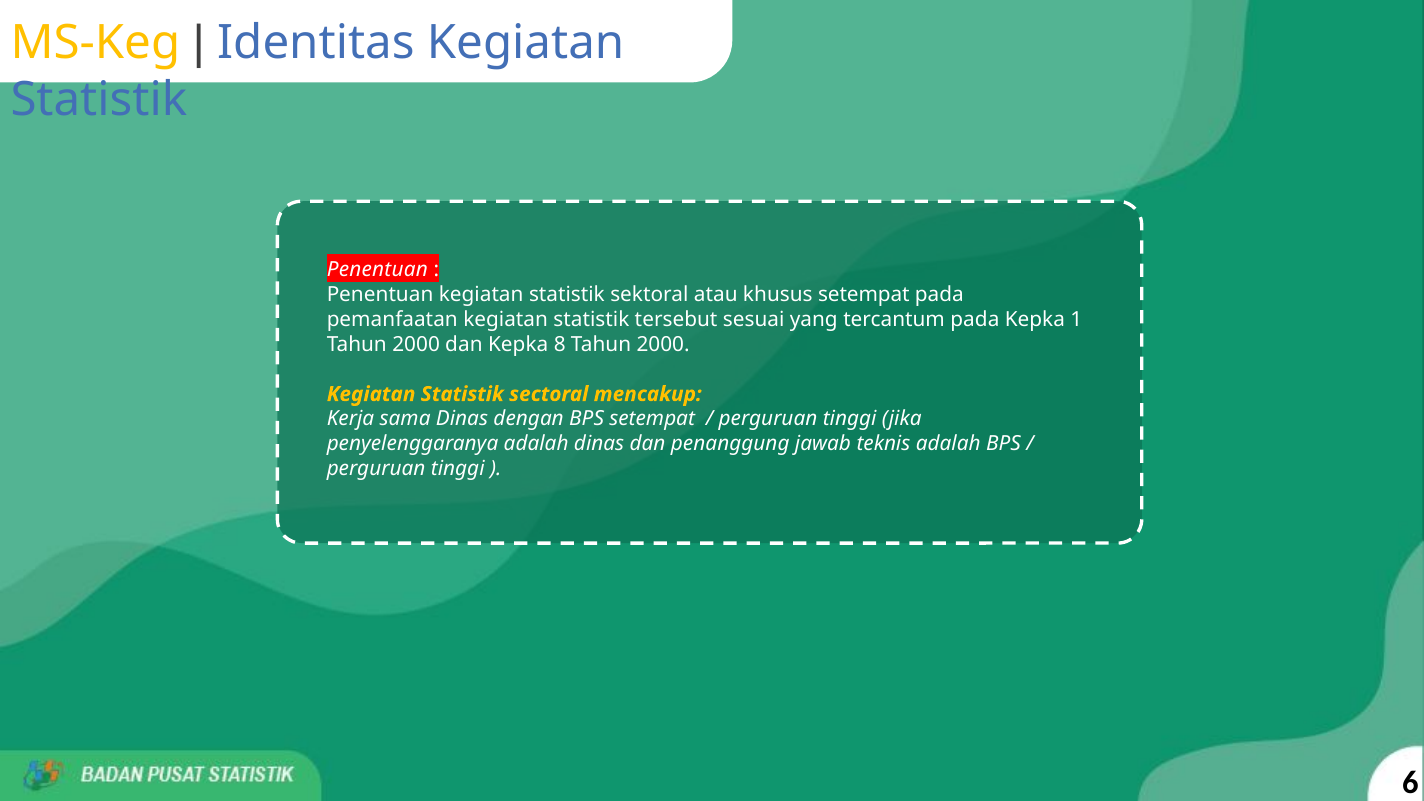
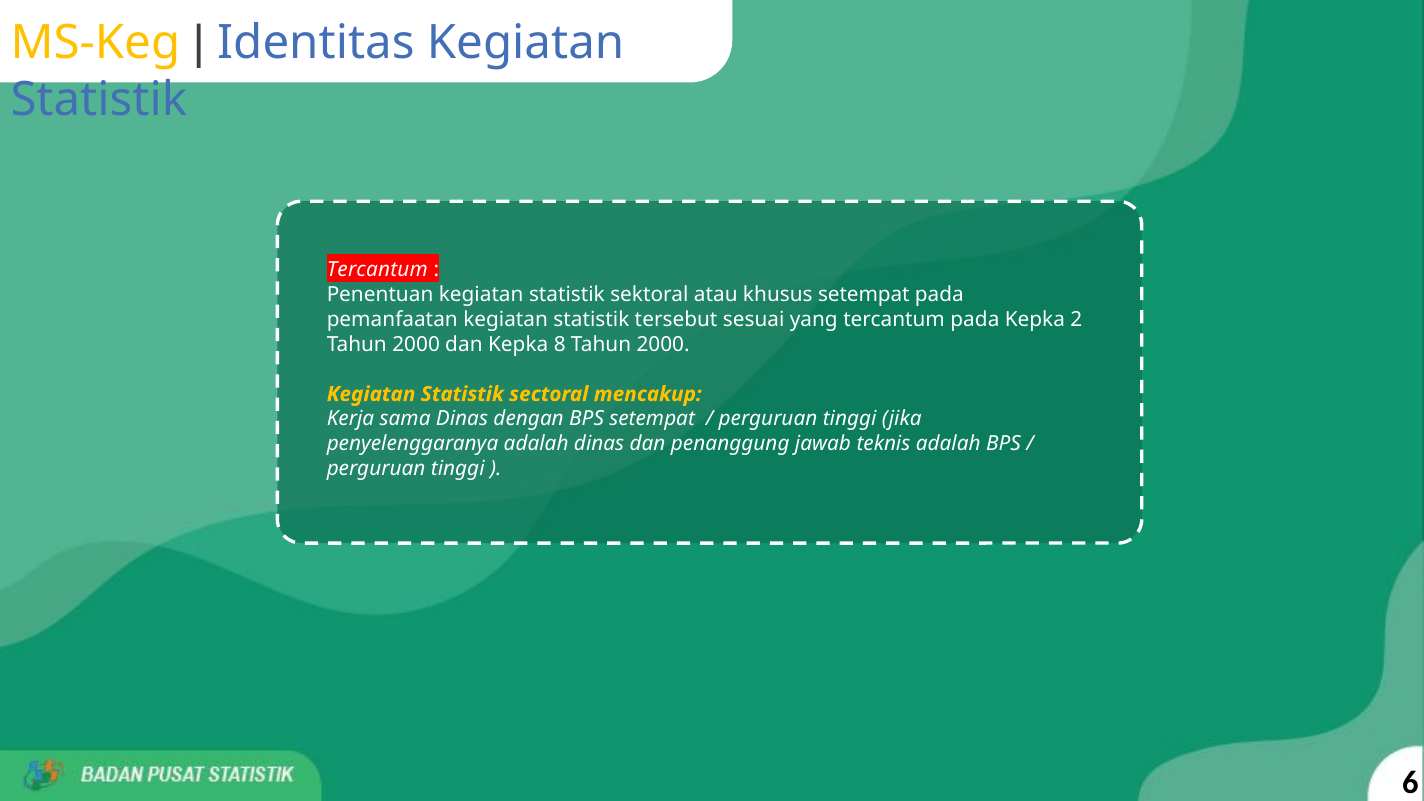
Penentuan: Penentuan -> Tercantum (377, 269)
1: 1 -> 2 (1076, 319)
